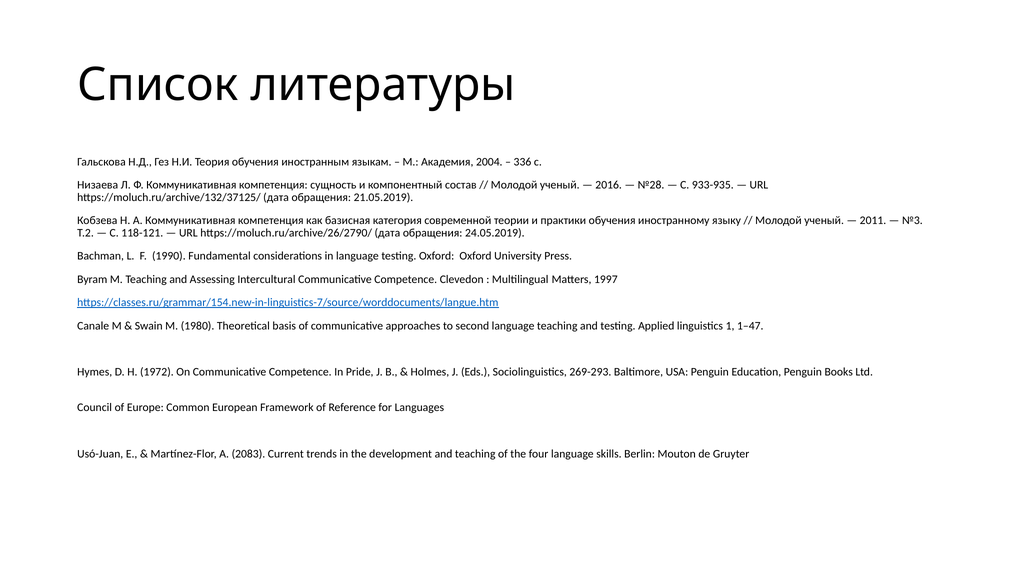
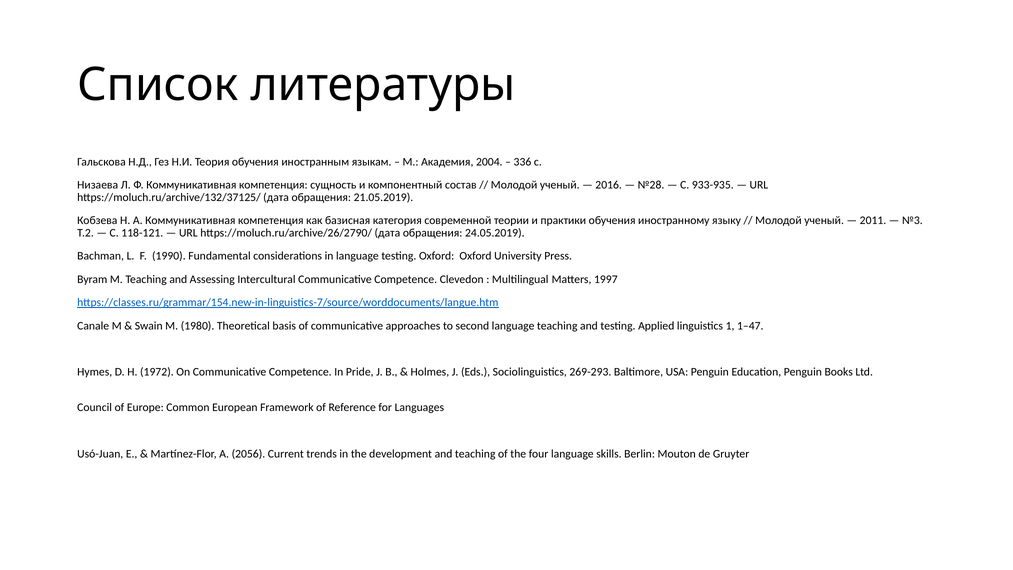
2083: 2083 -> 2056 (248, 454)
